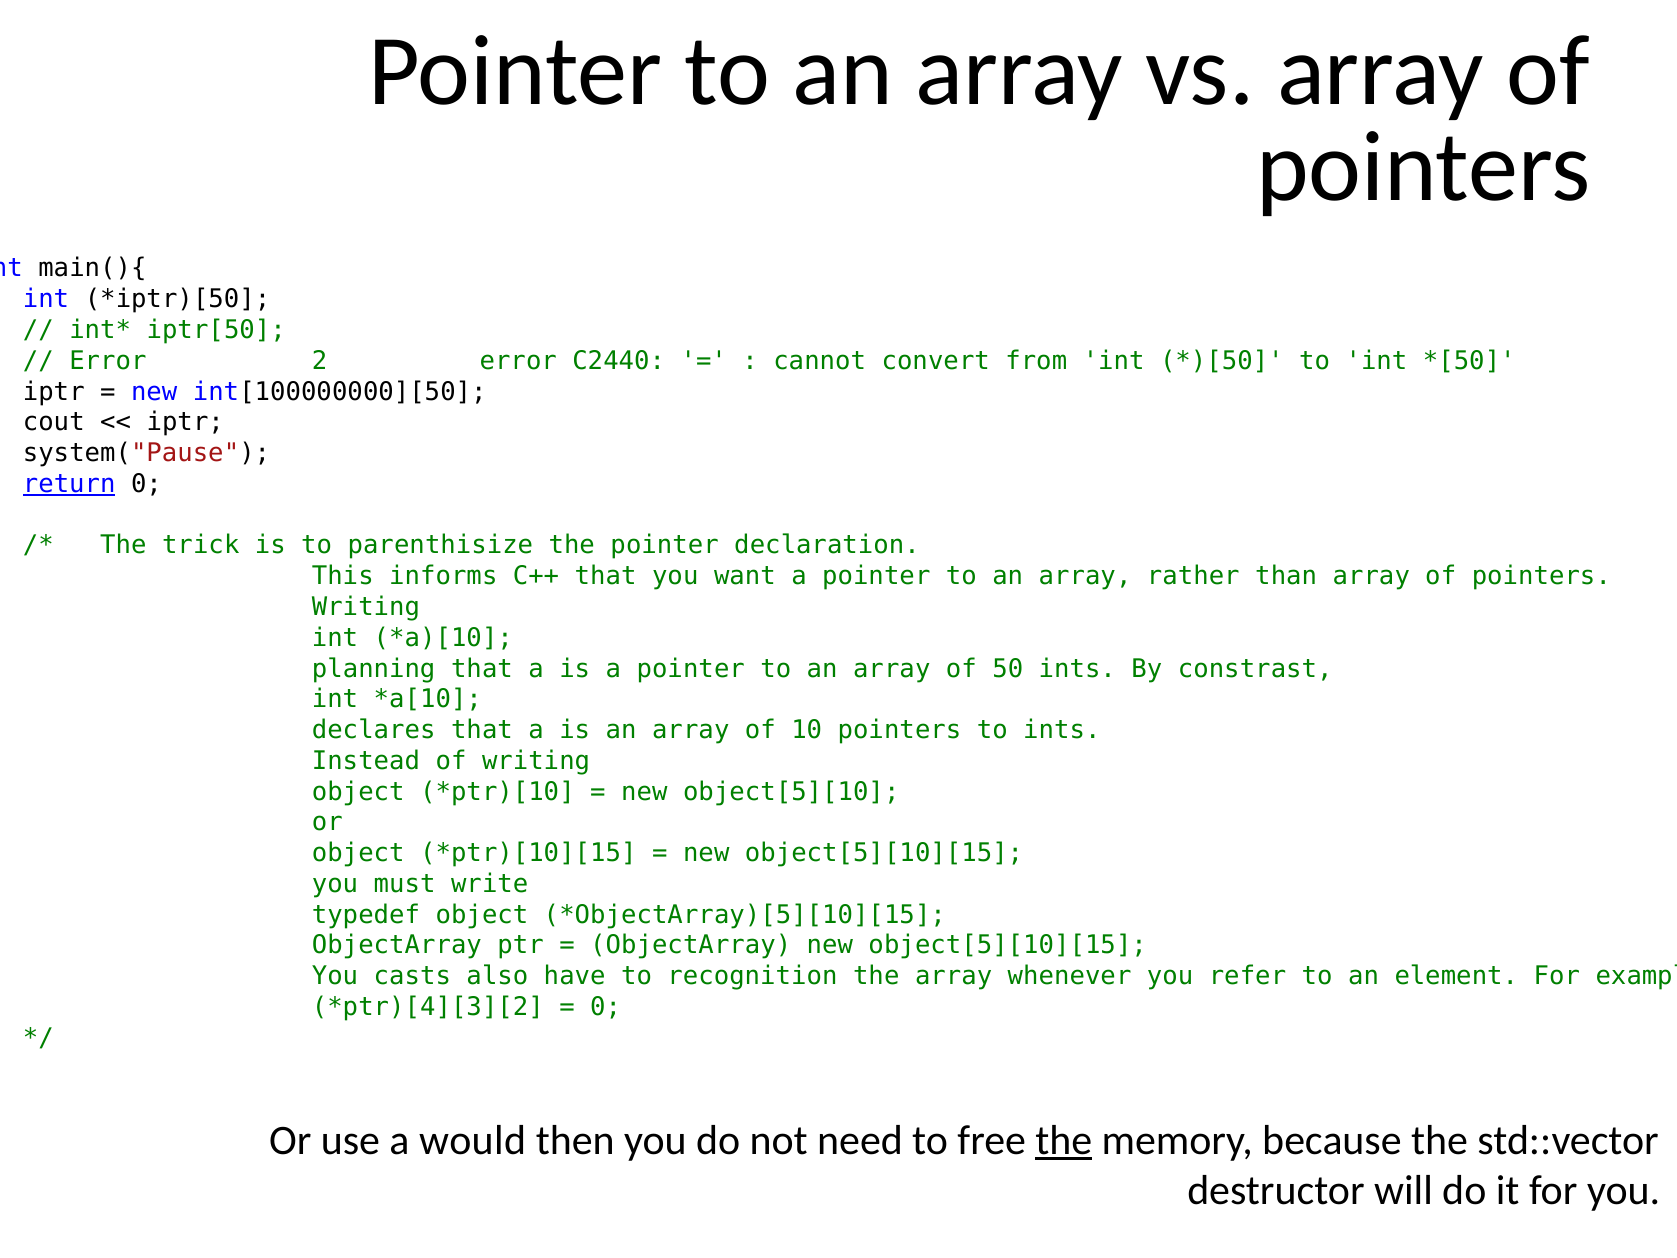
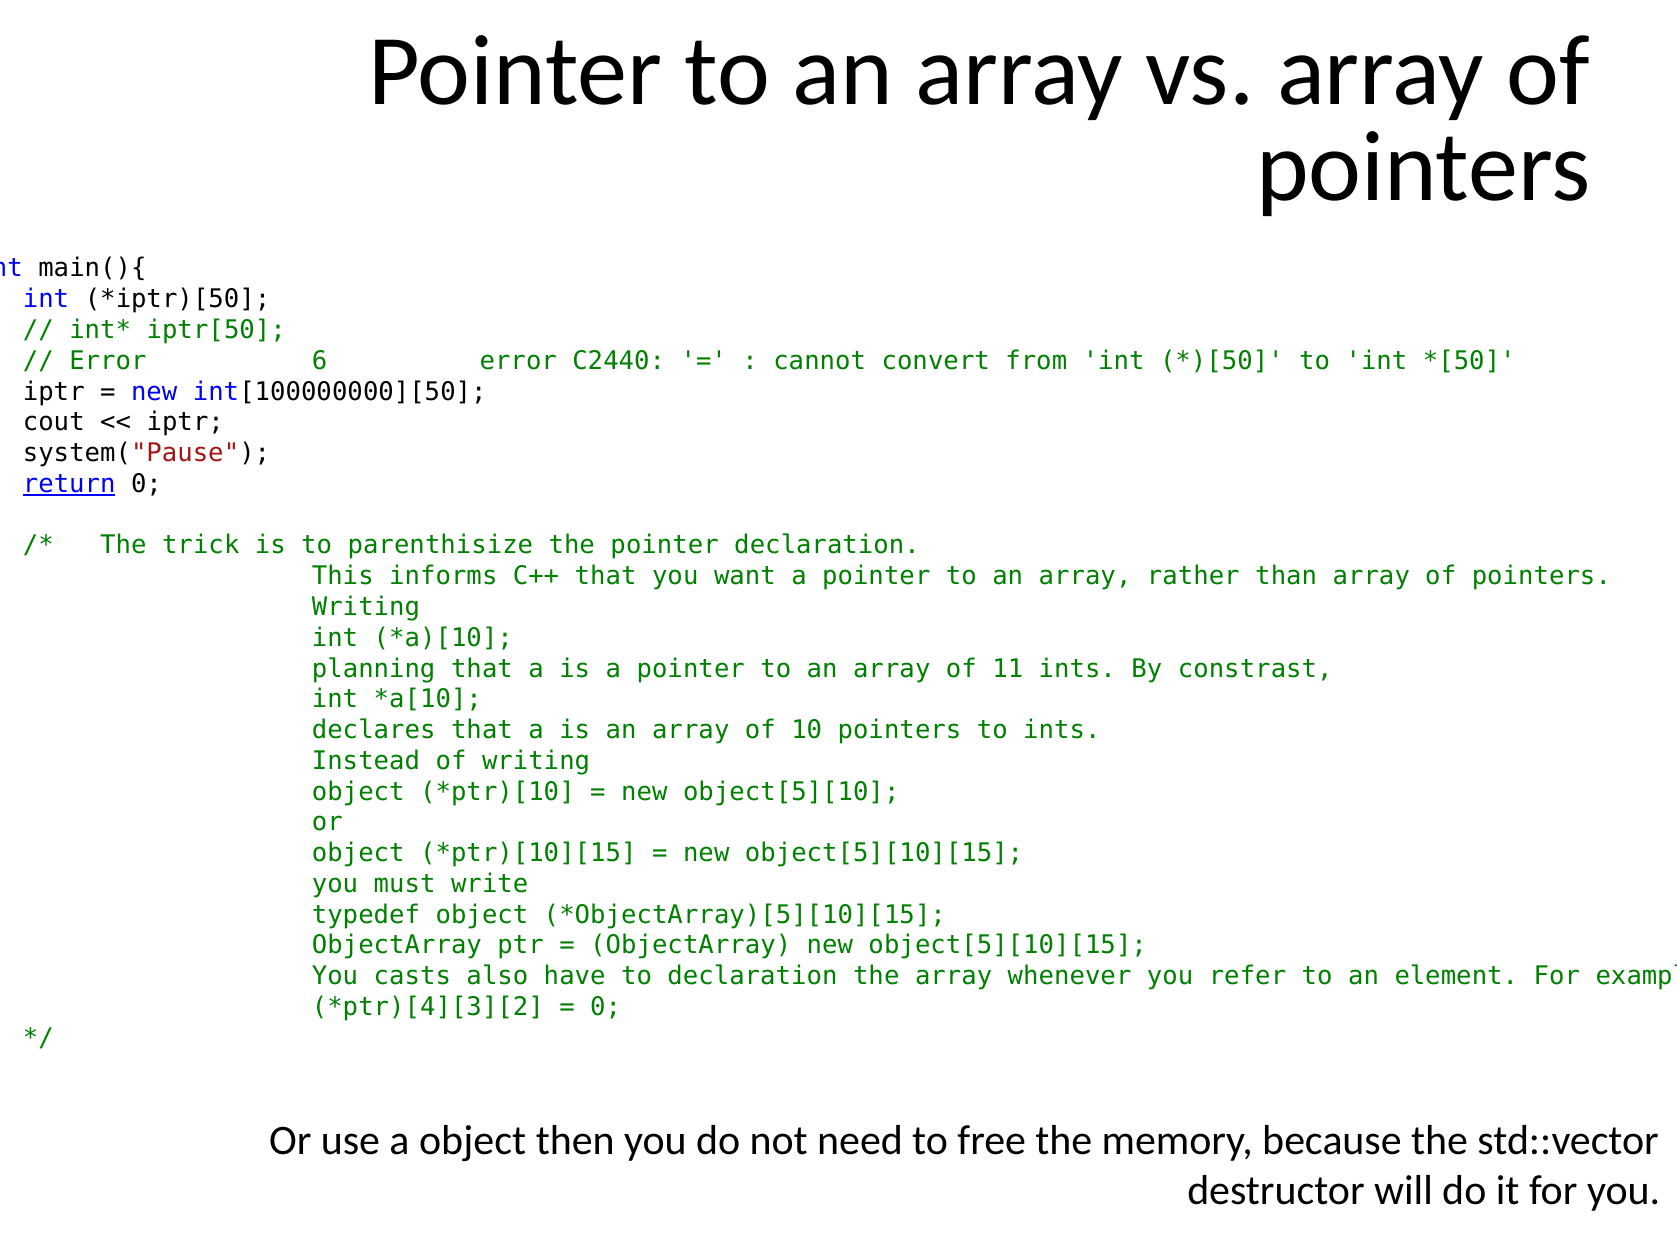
2: 2 -> 6 (320, 361)
50: 50 -> 11 (1008, 668)
to recognition: recognition -> declaration (752, 976)
a would: would -> object (473, 1140)
the underline: present -> none (1064, 1140)
